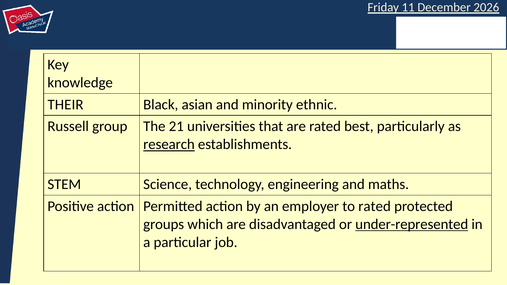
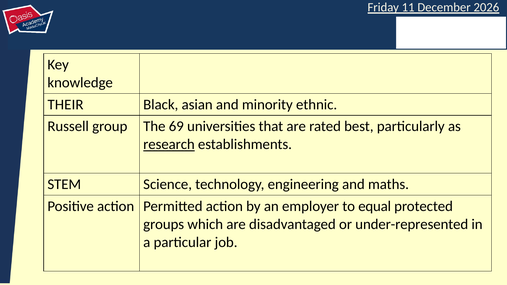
21: 21 -> 69 (176, 126)
to rated: rated -> equal (375, 206)
under-represented underline: present -> none (412, 224)
